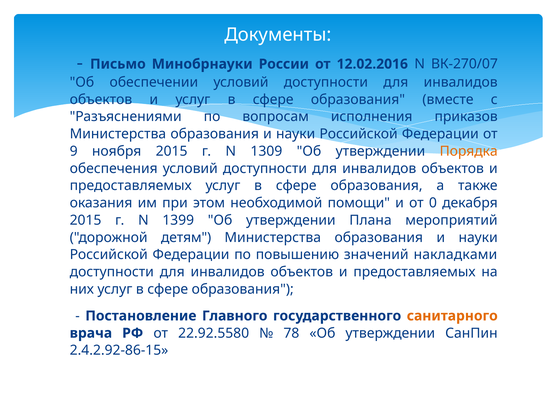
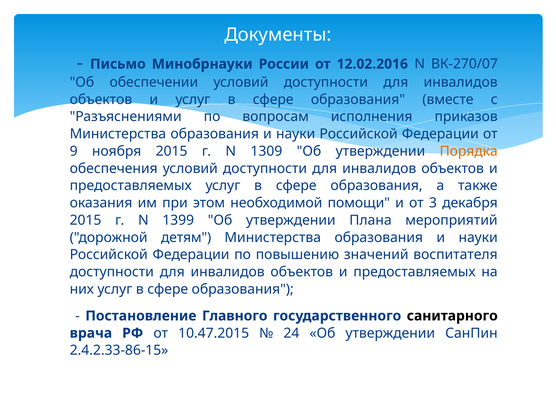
0: 0 -> 3 (433, 203)
накладками: накладками -> воспитателя (455, 255)
санитарного colour: orange -> black (452, 316)
22.92.5580: 22.92.5580 -> 10.47.2015 (214, 333)
78: 78 -> 24 (291, 333)
2.4.2.92-86-15: 2.4.2.92-86-15 -> 2.4.2.33-86-15 (119, 350)
